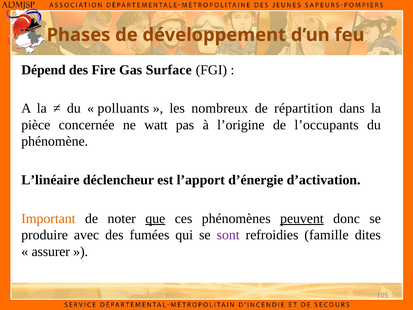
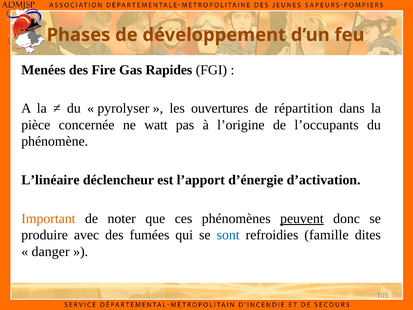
Dépend: Dépend -> Menées (43, 70)
Surface: Surface -> Rapides (169, 70)
polluants: polluants -> pyrolyser (123, 108)
nombreux: nombreux -> ouvertures (220, 108)
que underline: present -> none (155, 218)
sont colour: purple -> blue (228, 235)
assurer: assurer -> danger (51, 251)
